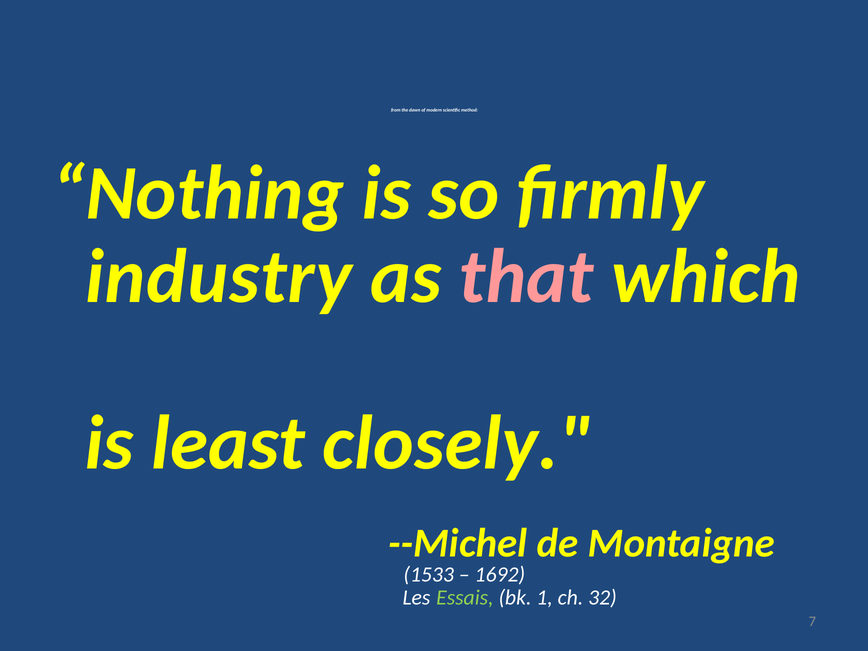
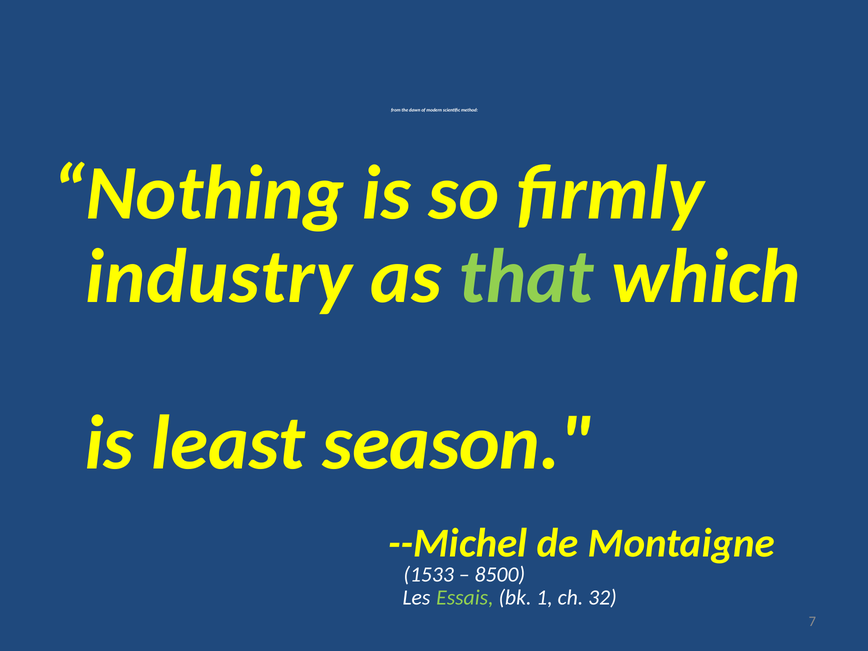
that colour: pink -> light green (526, 277)
closely: closely -> season (458, 444)
1692: 1692 -> 8500 (500, 574)
